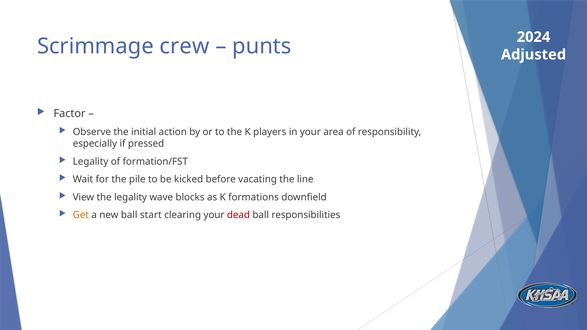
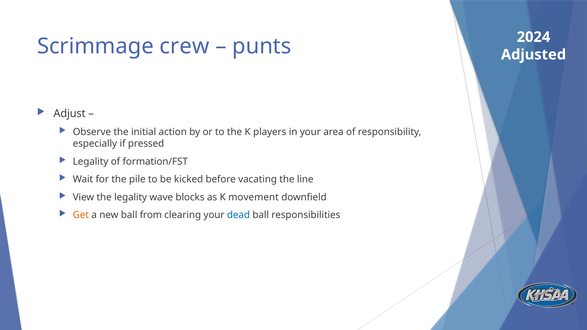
Factor: Factor -> Adjust (70, 114)
formations: formations -> movement (253, 197)
start: start -> from (151, 215)
dead colour: red -> blue (238, 215)
